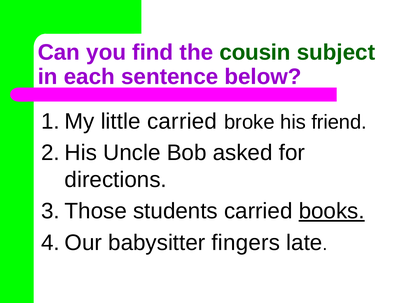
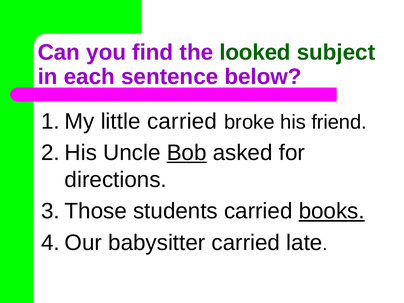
cousin: cousin -> looked (255, 52)
Bob underline: none -> present (187, 153)
babysitter fingers: fingers -> carried (246, 243)
